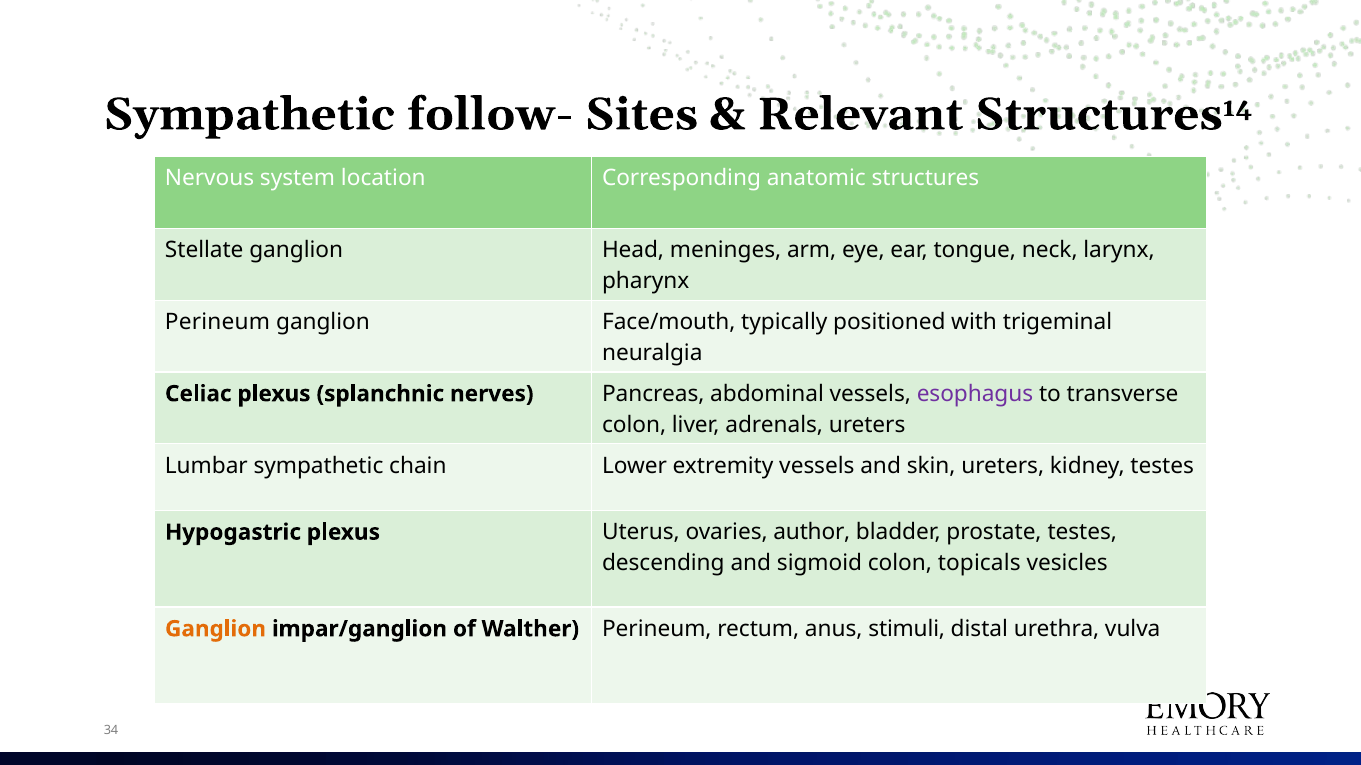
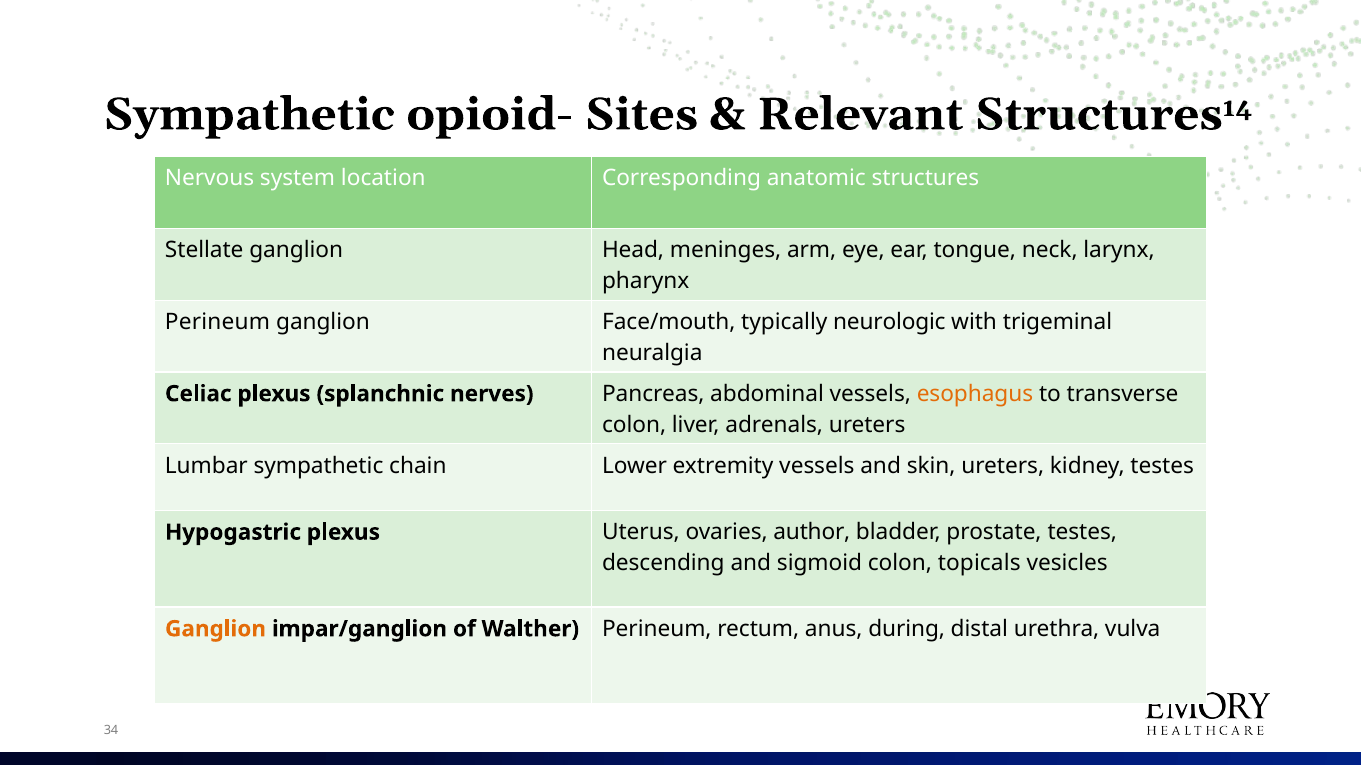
follow-: follow- -> opioid- (490, 114)
positioned: positioned -> neurologic (889, 322)
esophagus colour: purple -> orange (975, 394)
stimuli: stimuli -> during (907, 629)
